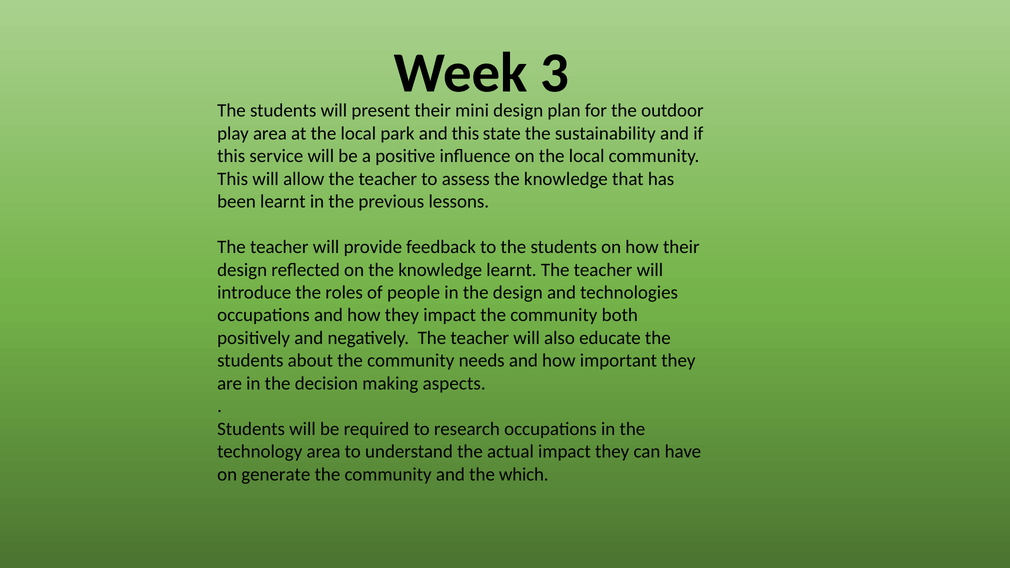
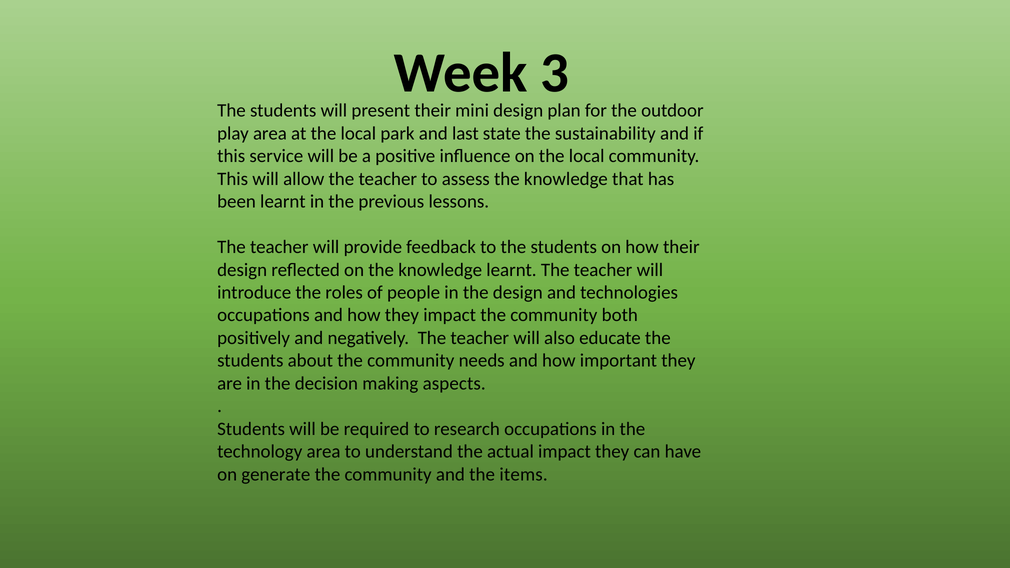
and this: this -> last (465, 133)
which: which -> items (524, 474)
